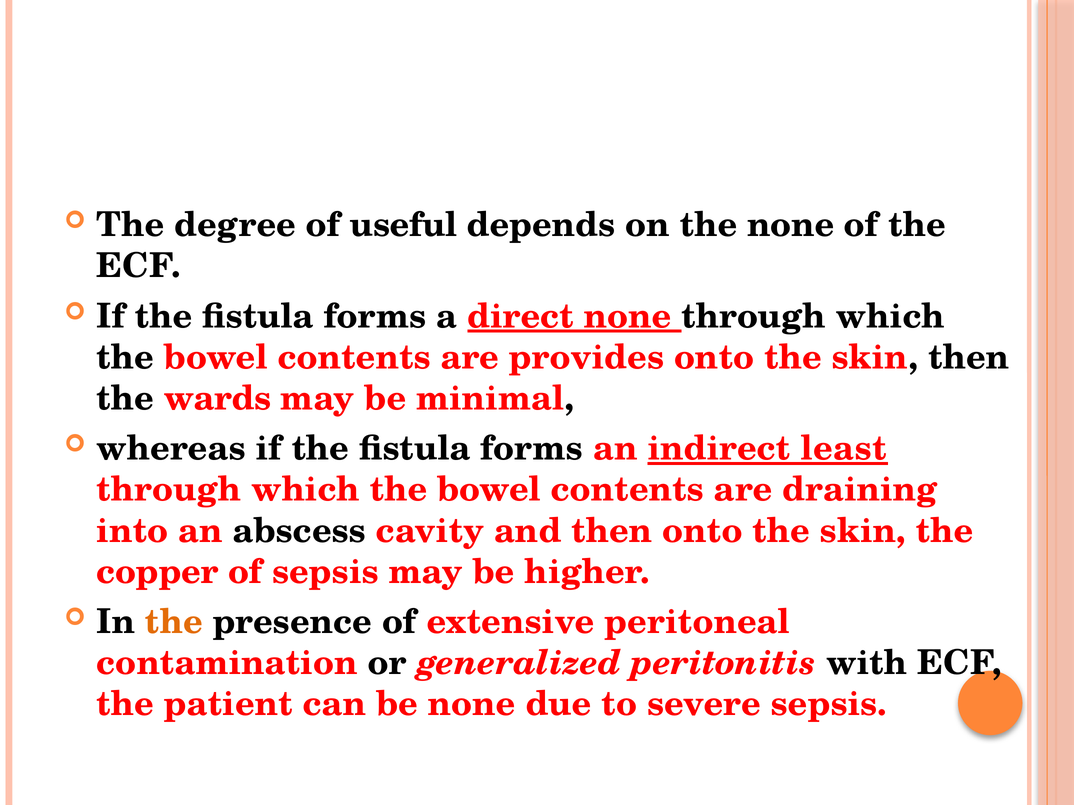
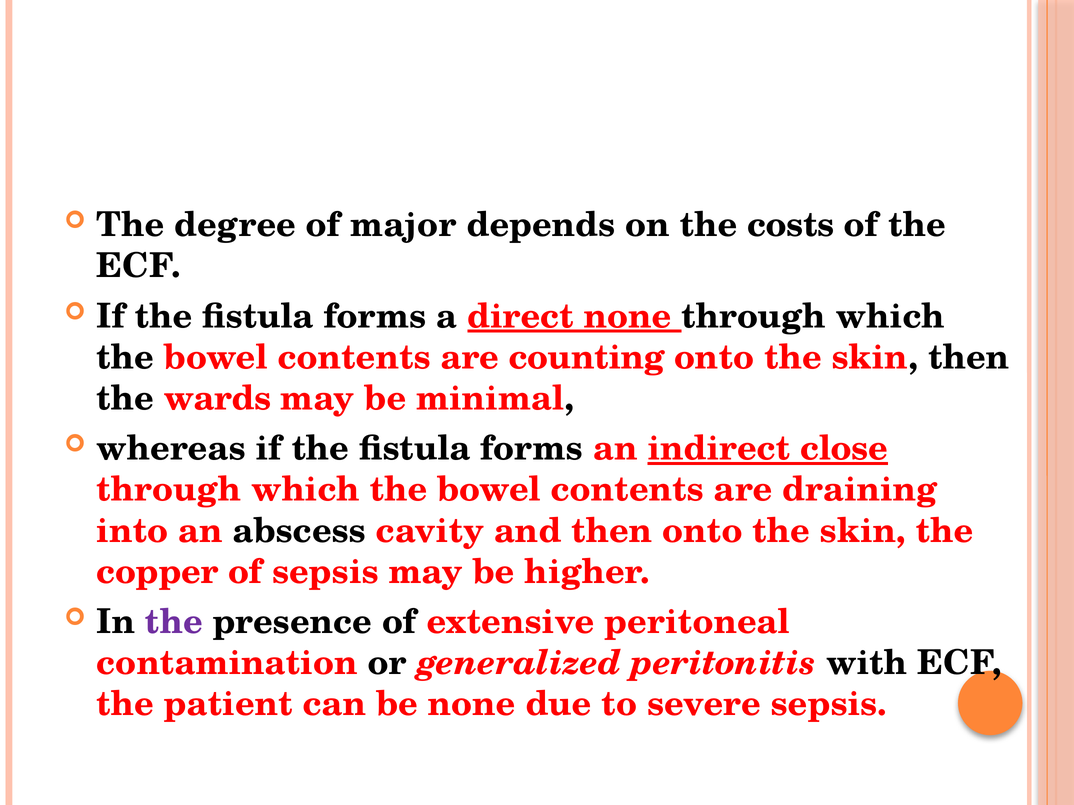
useful: useful -> major (403, 225)
the none: none -> costs (791, 225)
provides: provides -> counting (587, 358)
least: least -> close (844, 449)
the colour: orange -> purple (174, 622)
